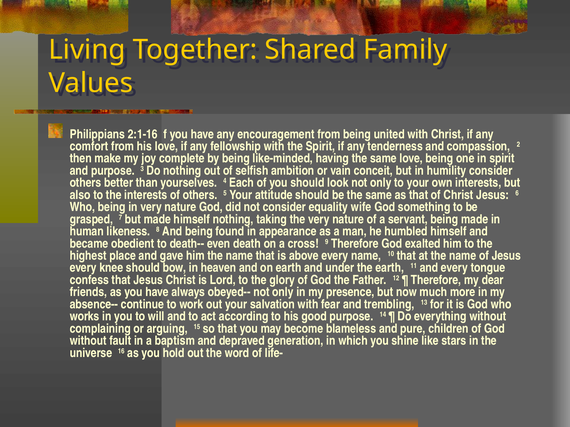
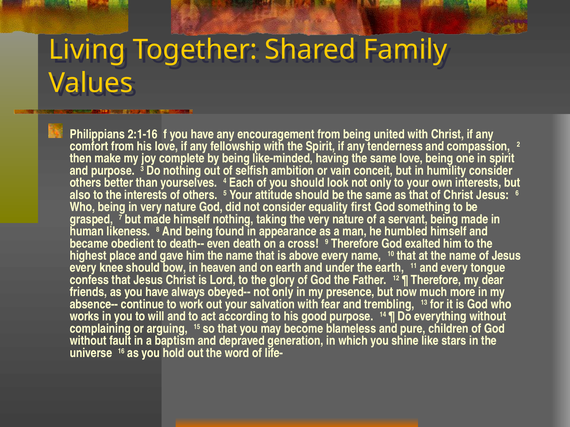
wife: wife -> first (361, 207)
